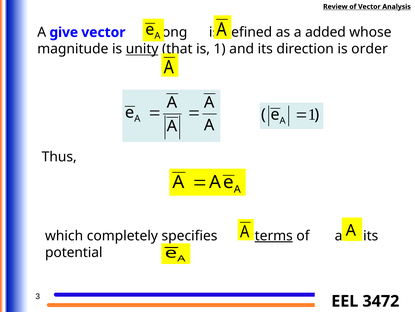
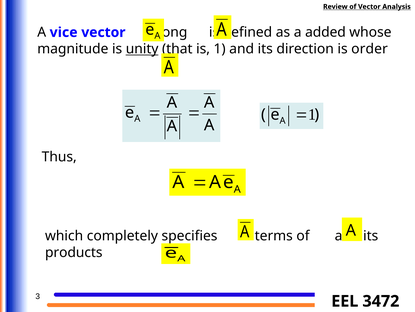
give: give -> vice (64, 32)
terms underline: present -> none (274, 235)
potential: potential -> products (74, 252)
